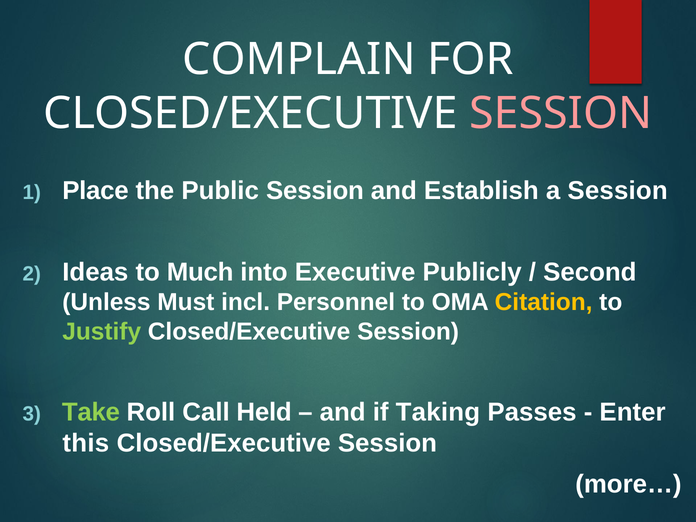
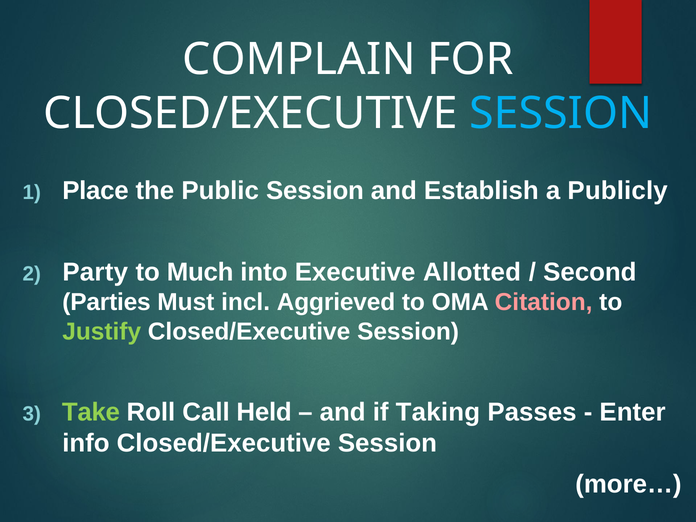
SESSION colour: pink -> light blue (561, 113)
a Session: Session -> Publicly (618, 191)
Ideas: Ideas -> Party (95, 272)
Publicly: Publicly -> Allotted (472, 272)
Unless: Unless -> Parties (107, 302)
Personnel: Personnel -> Aggrieved (336, 302)
Citation colour: yellow -> pink (544, 302)
this: this -> info (86, 443)
